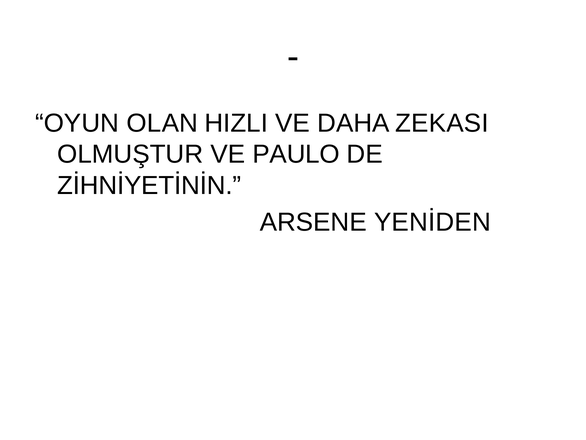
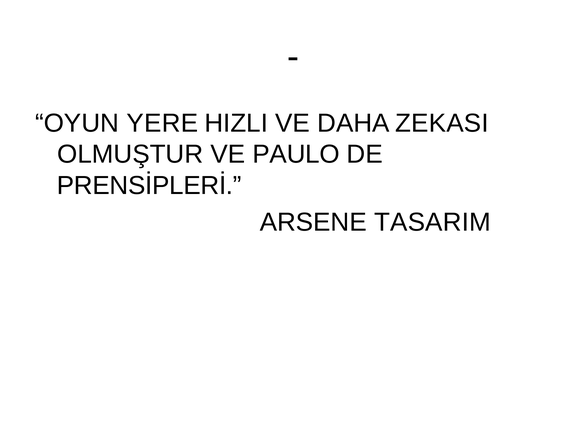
OLAN: OLAN -> YERE (162, 123)
ZİHNİYETİNİN: ZİHNİYETİNİN -> PRENSİPLERİ (149, 185)
YENİDEN: YENİDEN -> TASARIM (432, 222)
